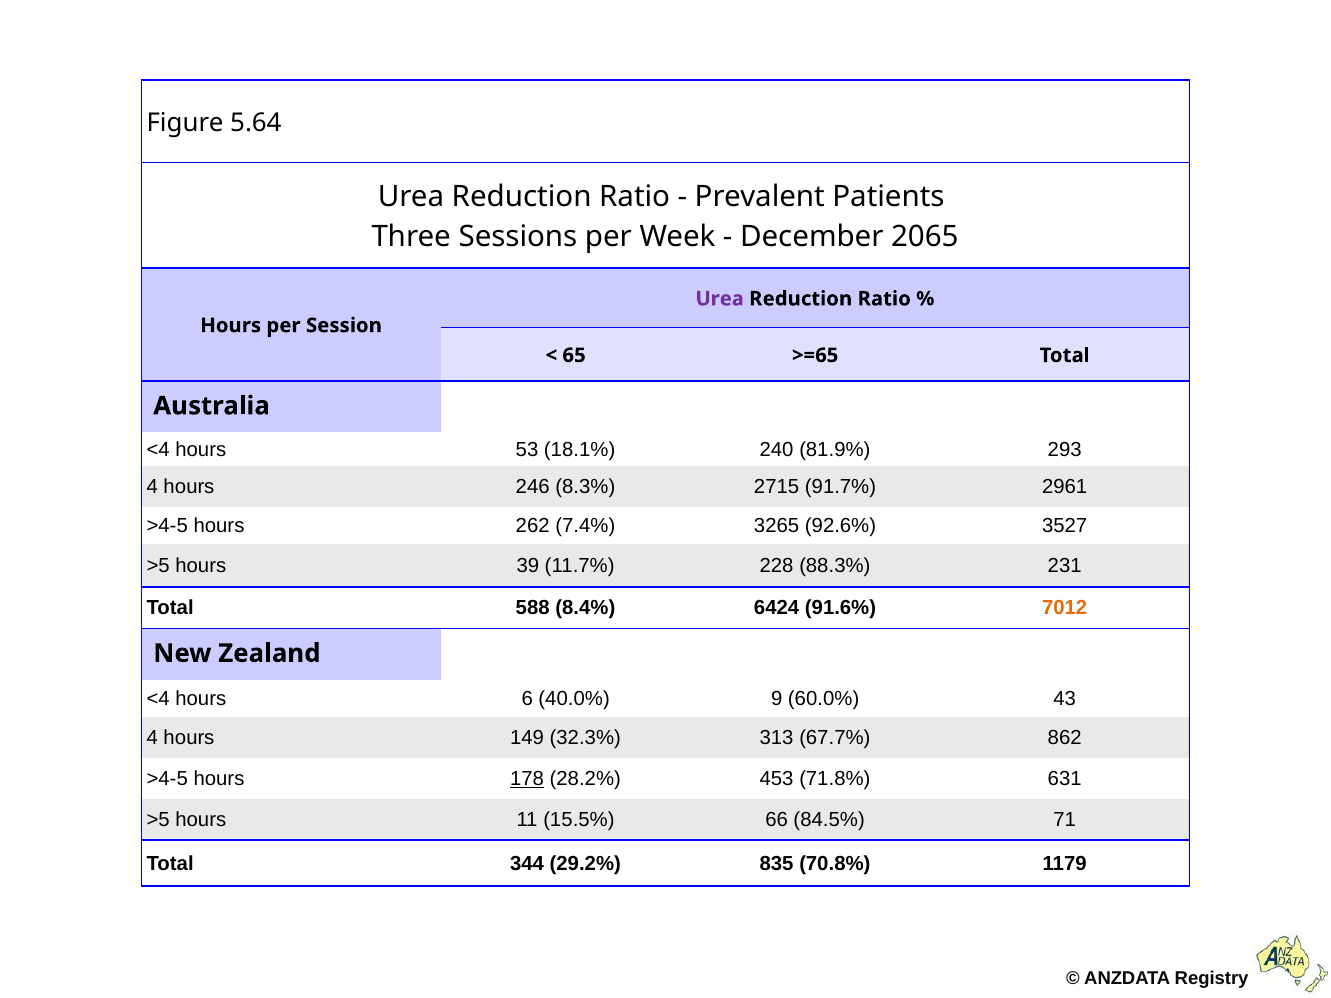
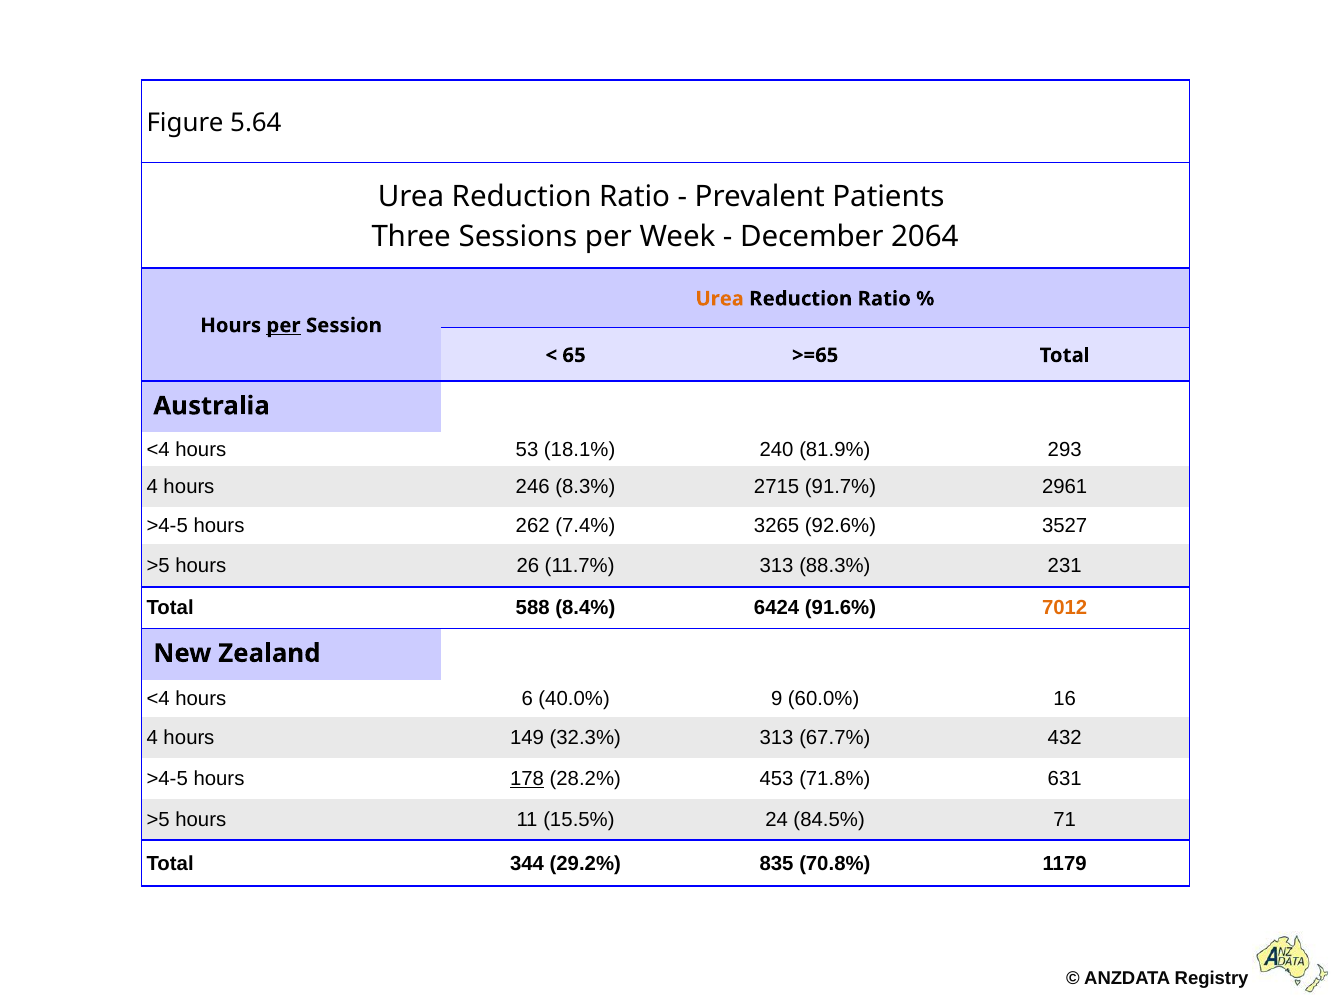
2065: 2065 -> 2064 (925, 237)
Urea colour: purple -> orange (720, 299)
per underline: none -> present (283, 326)
39: 39 -> 26 (528, 566)
11.7% 228: 228 -> 313 (777, 566)
43: 43 -> 16 (1065, 699)
862: 862 -> 432 (1065, 738)
66: 66 -> 24 (777, 820)
